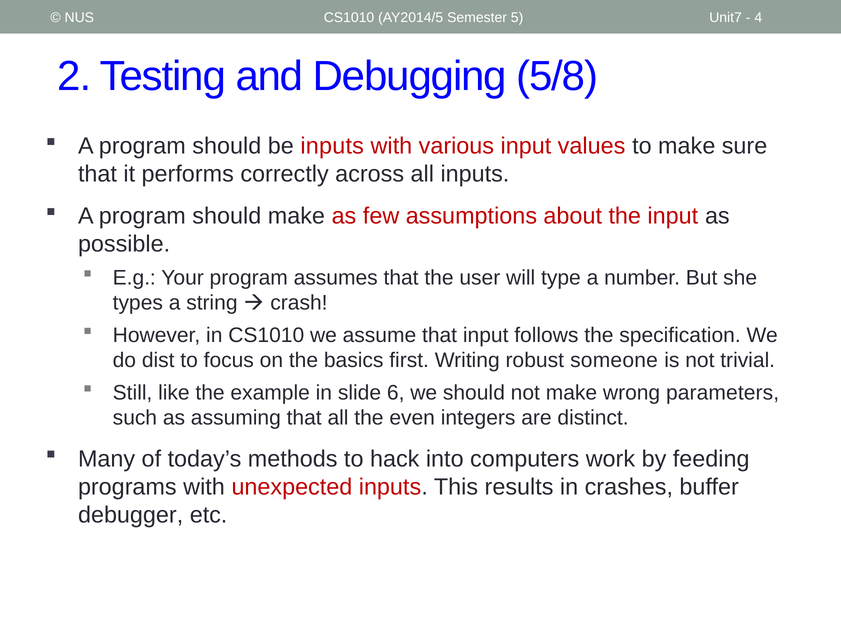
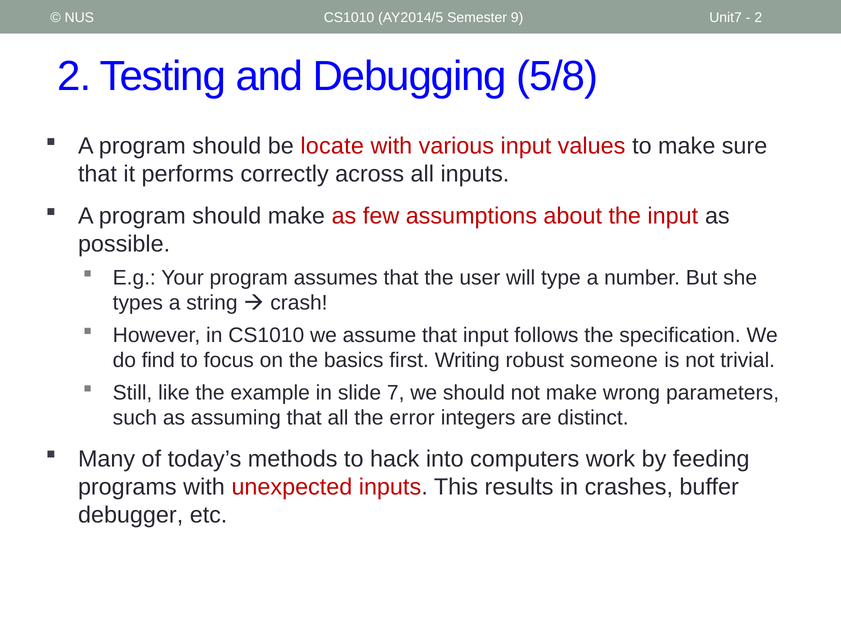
5: 5 -> 9 (517, 18)
4: 4 -> 2 (758, 18)
be inputs: inputs -> locate (332, 146)
dist: dist -> find (158, 360)
6: 6 -> 7 (396, 393)
even: even -> error (412, 418)
